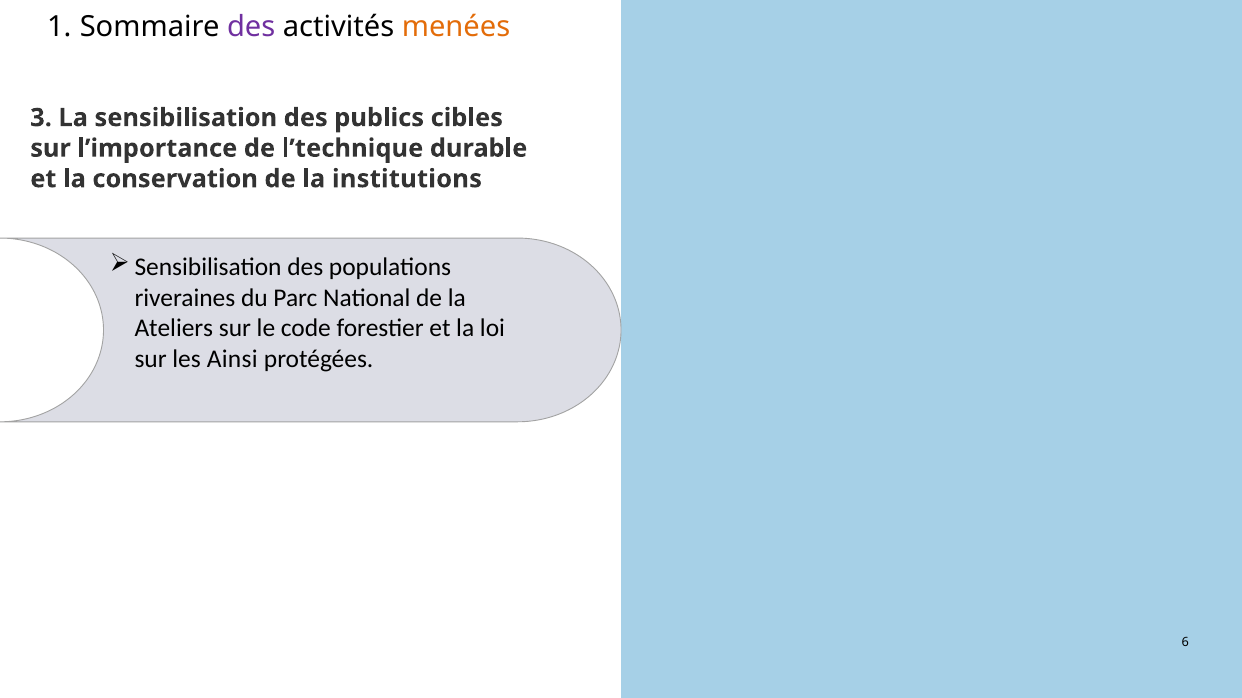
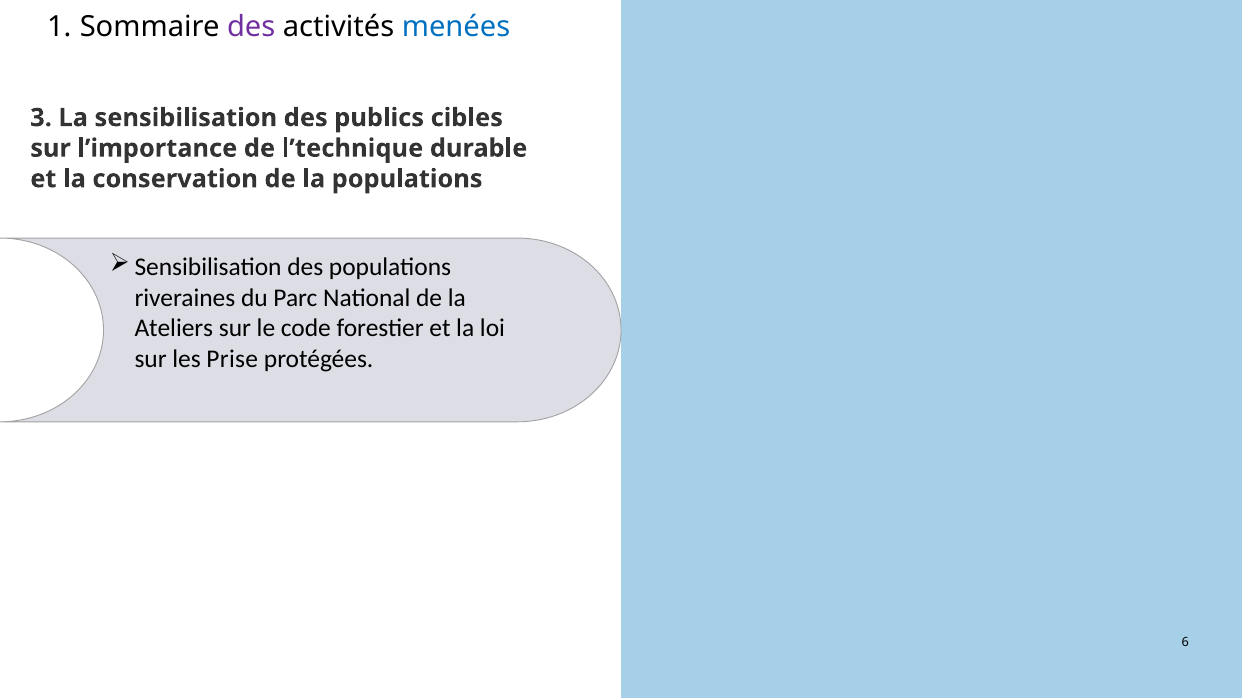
menées colour: orange -> blue (456, 27)
la institutions: institutions -> populations (407, 179)
Ainsi: Ainsi -> Prise (232, 359)
